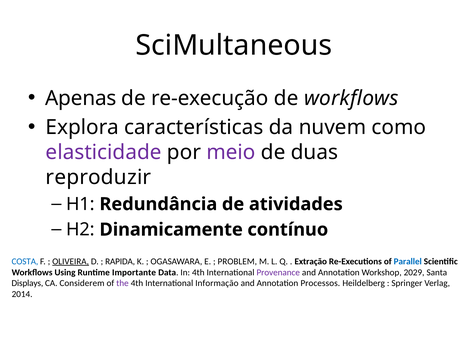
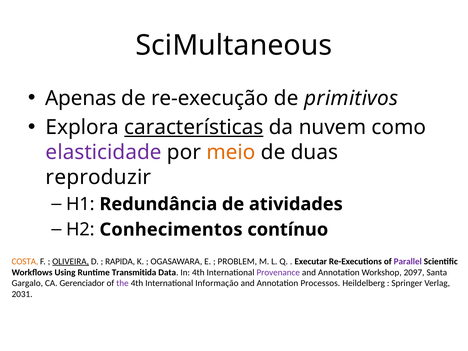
de workflows: workflows -> primitivos (351, 98)
características underline: none -> present (194, 127)
meio colour: purple -> orange (231, 152)
Dinamicamente: Dinamicamente -> Conhecimentos (171, 230)
COSTA colour: blue -> orange (25, 261)
Extração: Extração -> Executar (311, 261)
Parallel colour: blue -> purple (408, 261)
Importante: Importante -> Transmitida (134, 272)
2029: 2029 -> 2097 (414, 272)
Displays: Displays -> Gargalo (27, 283)
Considerem: Considerem -> Gerenciador (82, 283)
2014: 2014 -> 2031 (22, 294)
